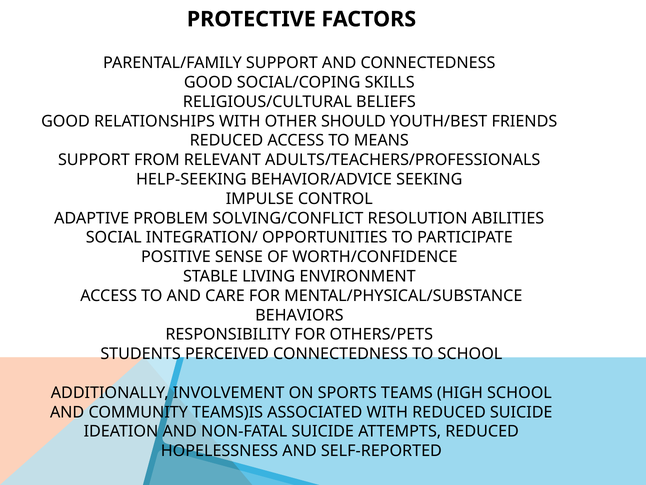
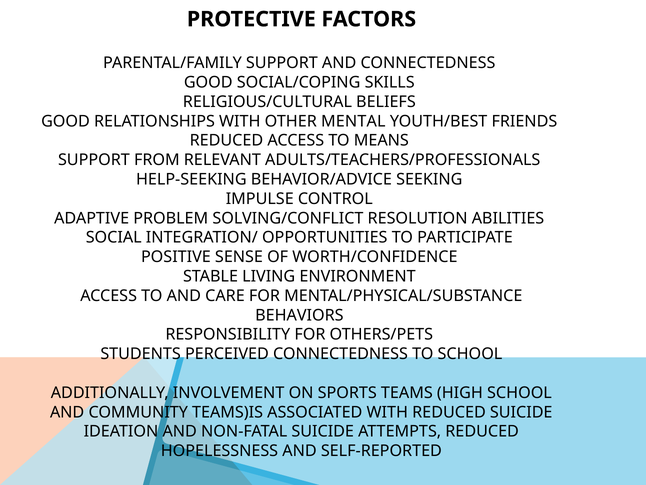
SHOULD: SHOULD -> MENTAL (353, 121)
